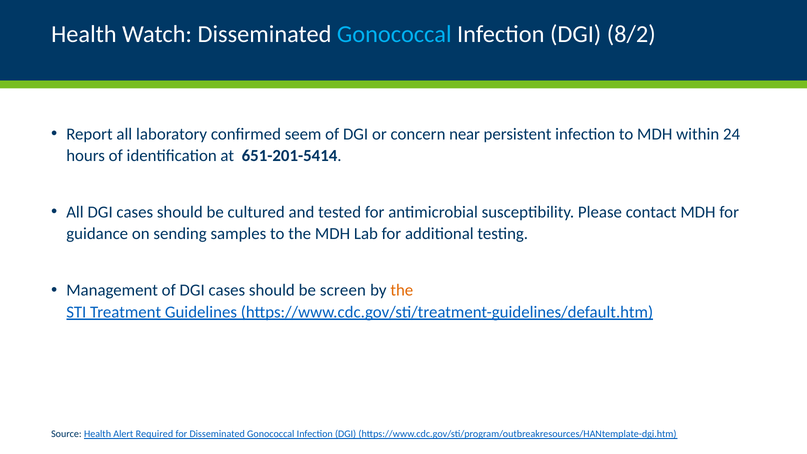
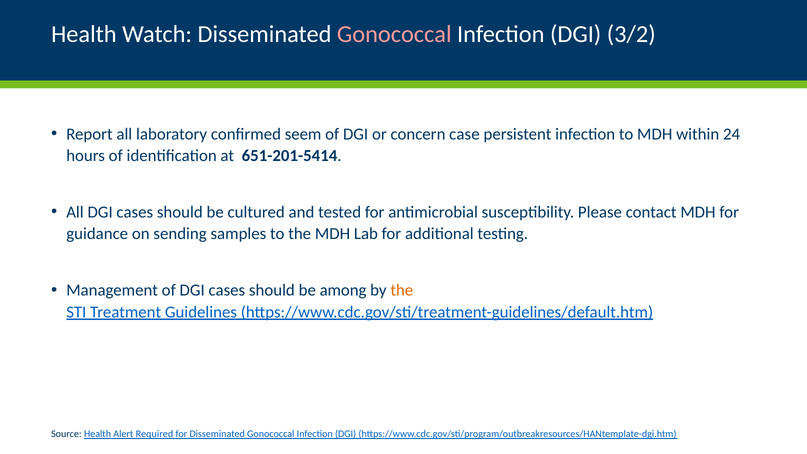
Gonococcal colour: light blue -> pink (394, 34)
8/2: 8/2 -> 3/2 (631, 34)
near: near -> case (464, 134)
screen: screen -> among (343, 290)
